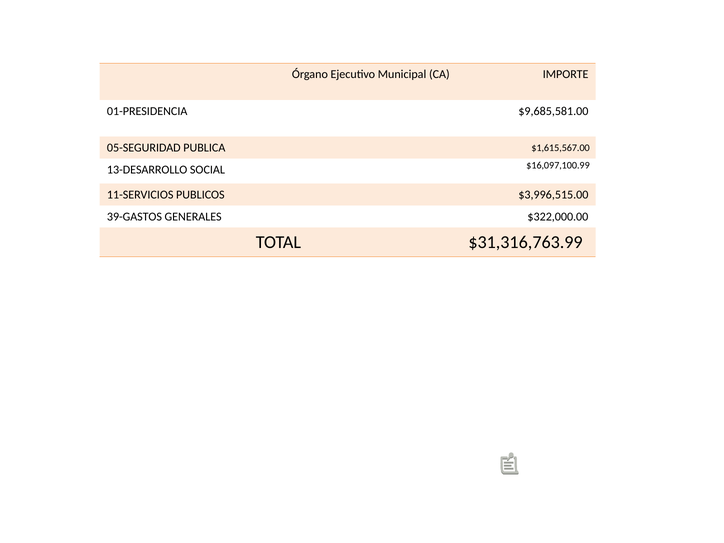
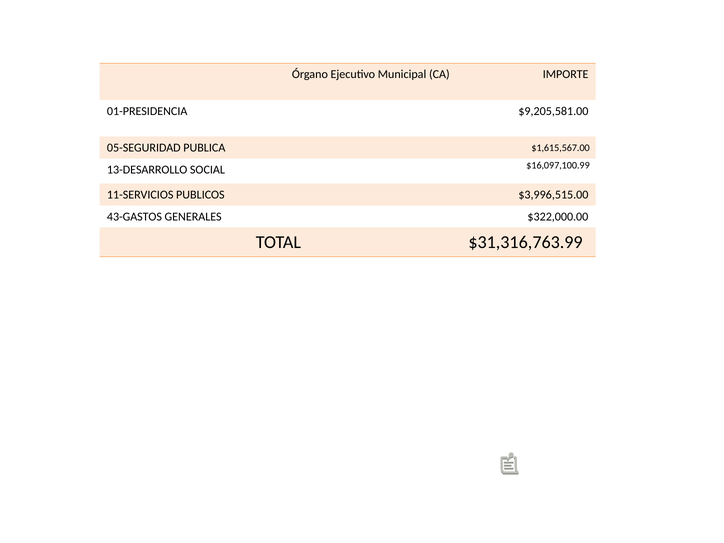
$9,685,581.00: $9,685,581.00 -> $9,205,581.00 (553, 111)
39-GASTOS: 39-GASTOS -> 43-GASTOS (134, 217)
